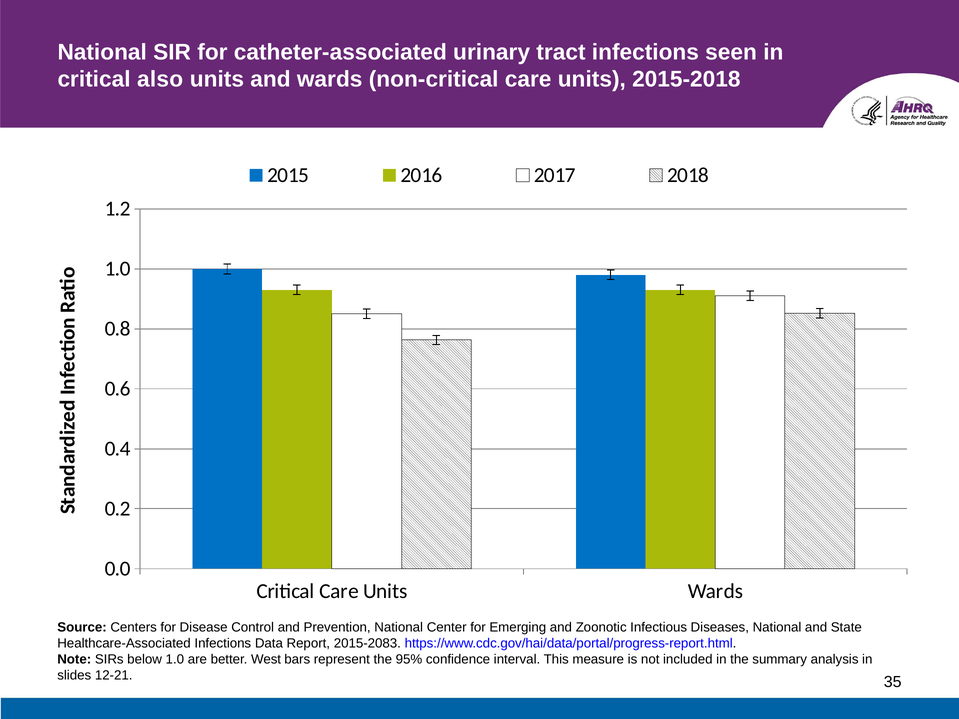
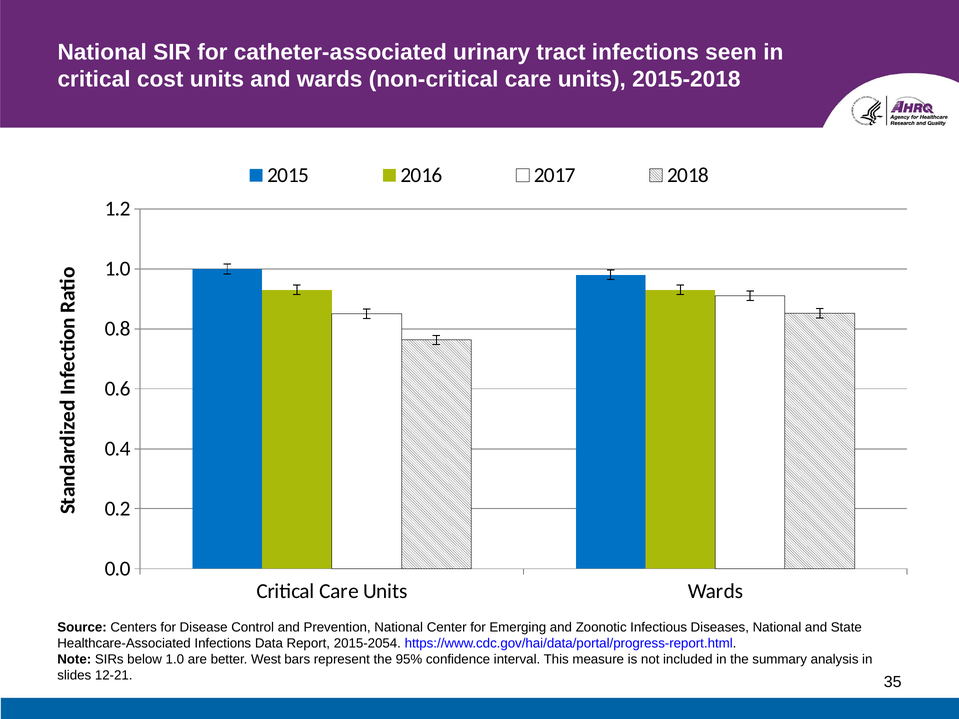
also: also -> cost (160, 80)
2015-2083: 2015-2083 -> 2015-2054 (367, 643)
